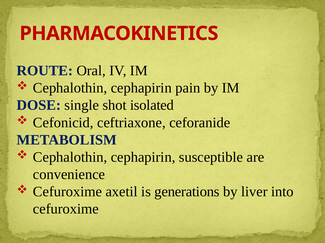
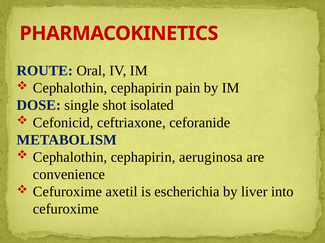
susceptible: susceptible -> aeruginosa (211, 158)
generations: generations -> escherichia (187, 192)
